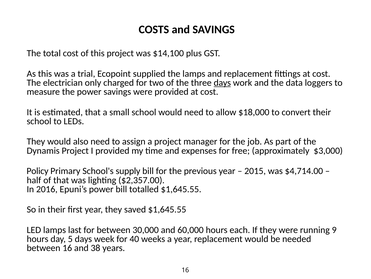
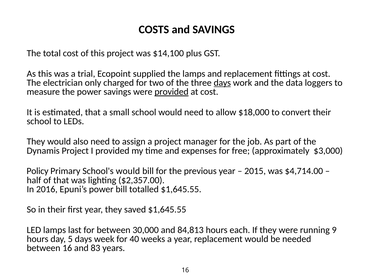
provided underline: none -> present (172, 92)
School's supply: supply -> would (128, 171)
60,000: 60,000 -> 84,813 (191, 229)
38: 38 -> 83 (95, 247)
